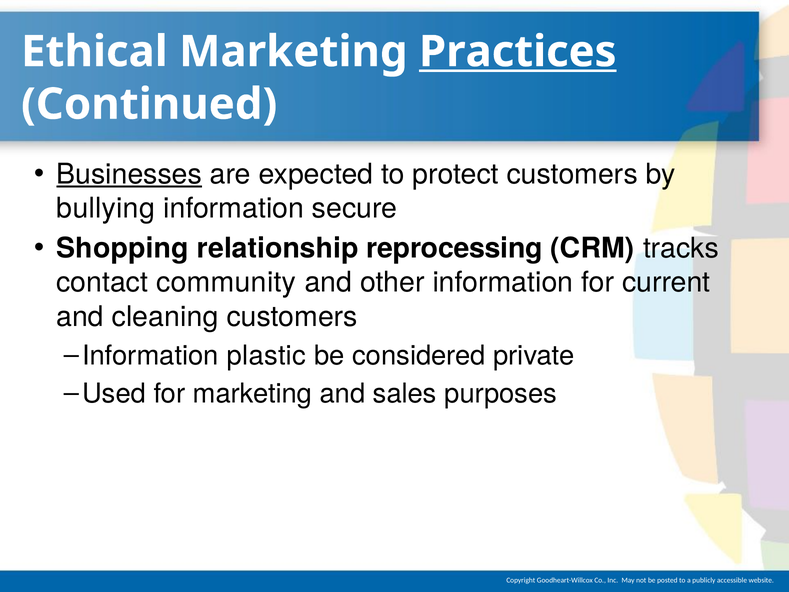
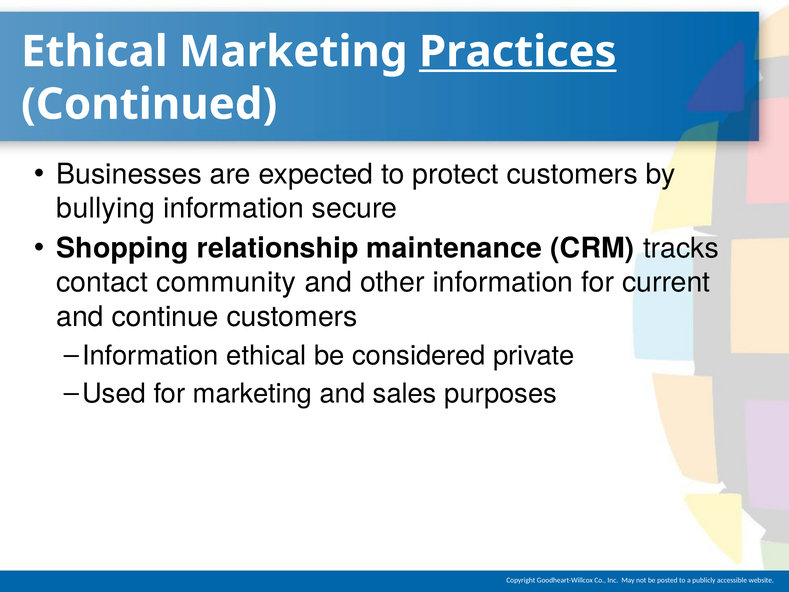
Businesses underline: present -> none (129, 174)
reprocessing: reprocessing -> maintenance (454, 248)
cleaning: cleaning -> continue (165, 317)
Information plastic: plastic -> ethical (266, 355)
